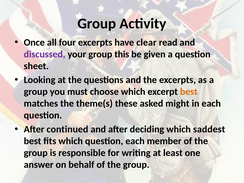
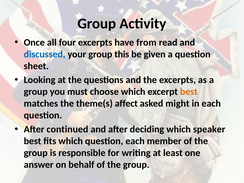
clear: clear -> from (146, 42)
discussed colour: purple -> blue (45, 54)
these: these -> affect (126, 104)
saddest: saddest -> speaker (209, 129)
